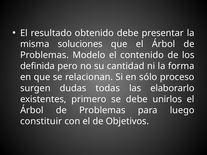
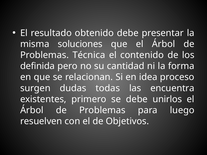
Modelo: Modelo -> Técnica (89, 55)
sólo: sólo -> idea (148, 77)
elaborarlo: elaborarlo -> encuentra (172, 88)
constituir: constituir -> resuelven (41, 121)
